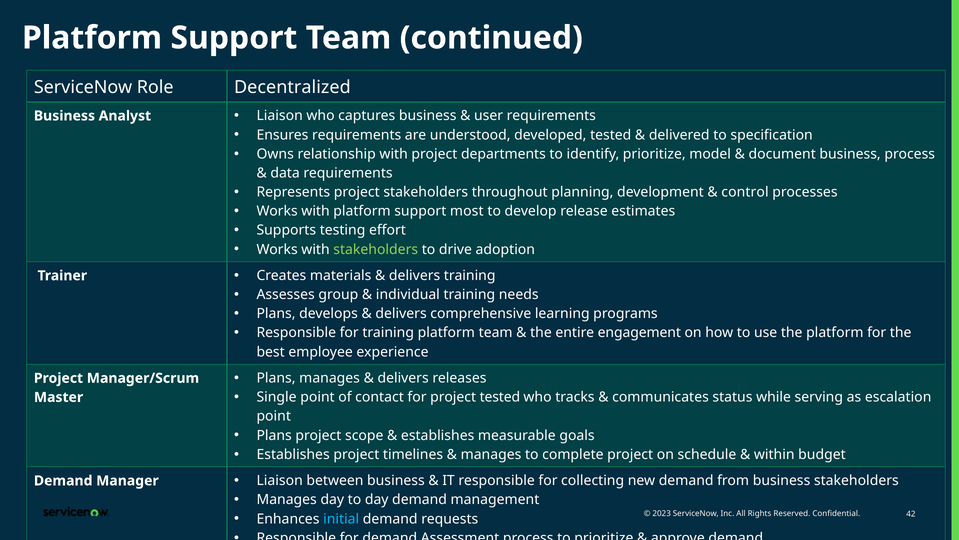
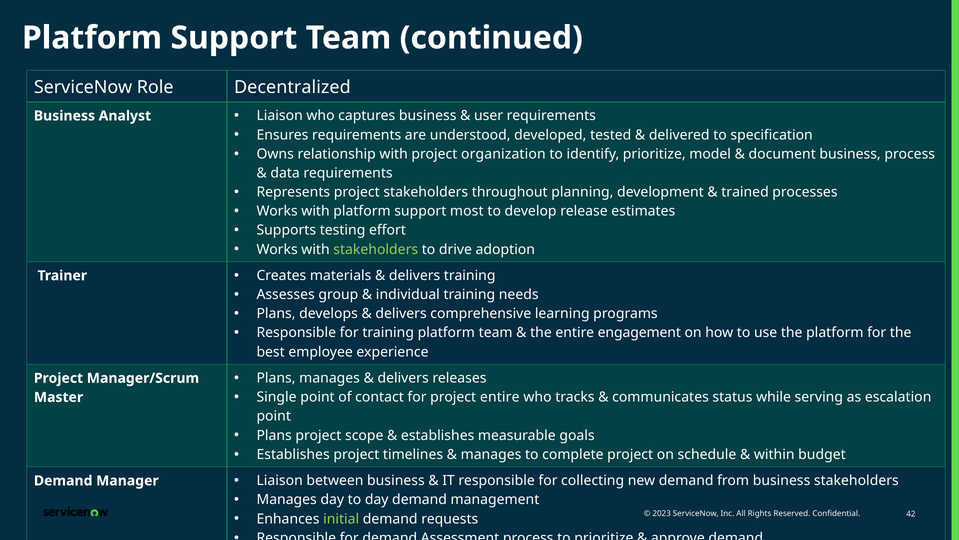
departments: departments -> organization (503, 154)
control: control -> trained (745, 192)
project tested: tested -> entire (500, 397)
initial colour: light blue -> light green (341, 518)
